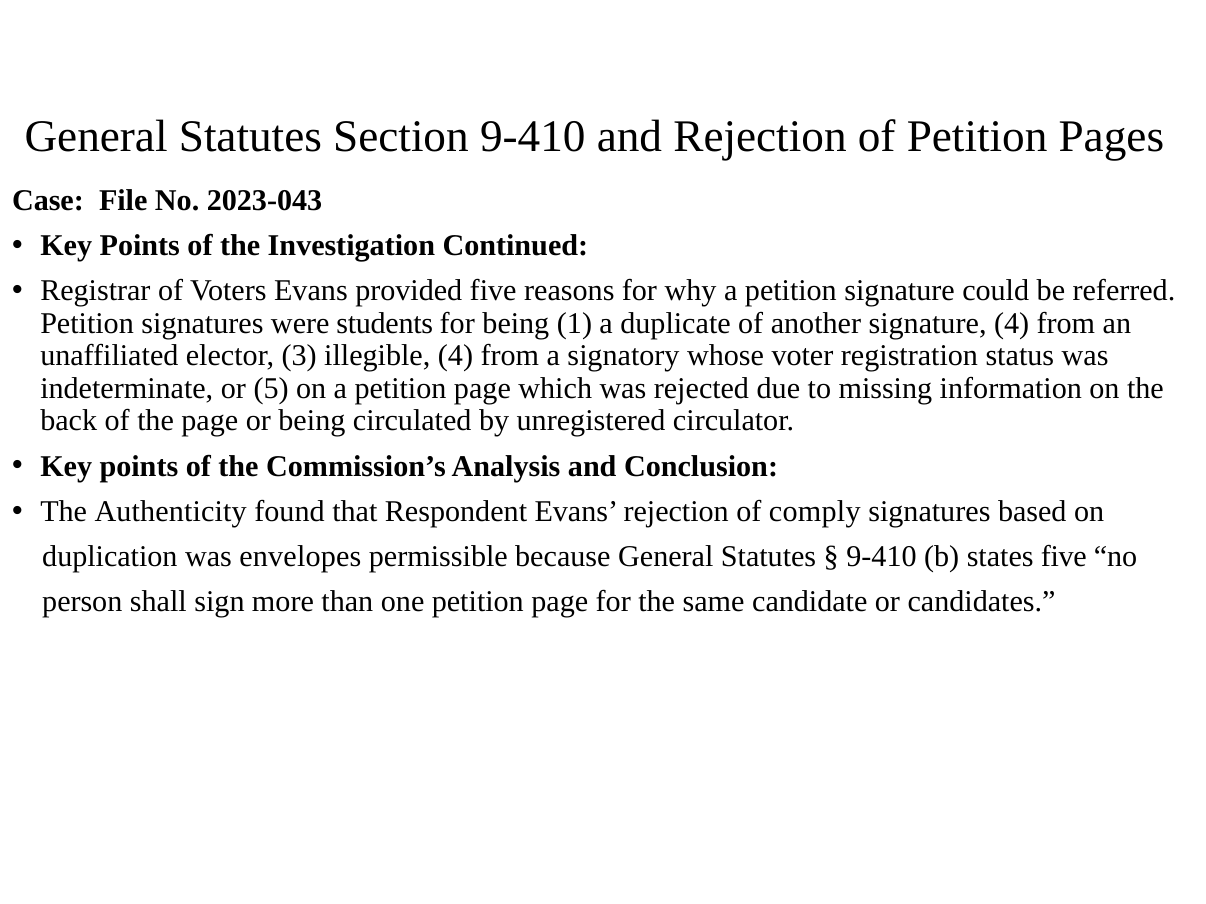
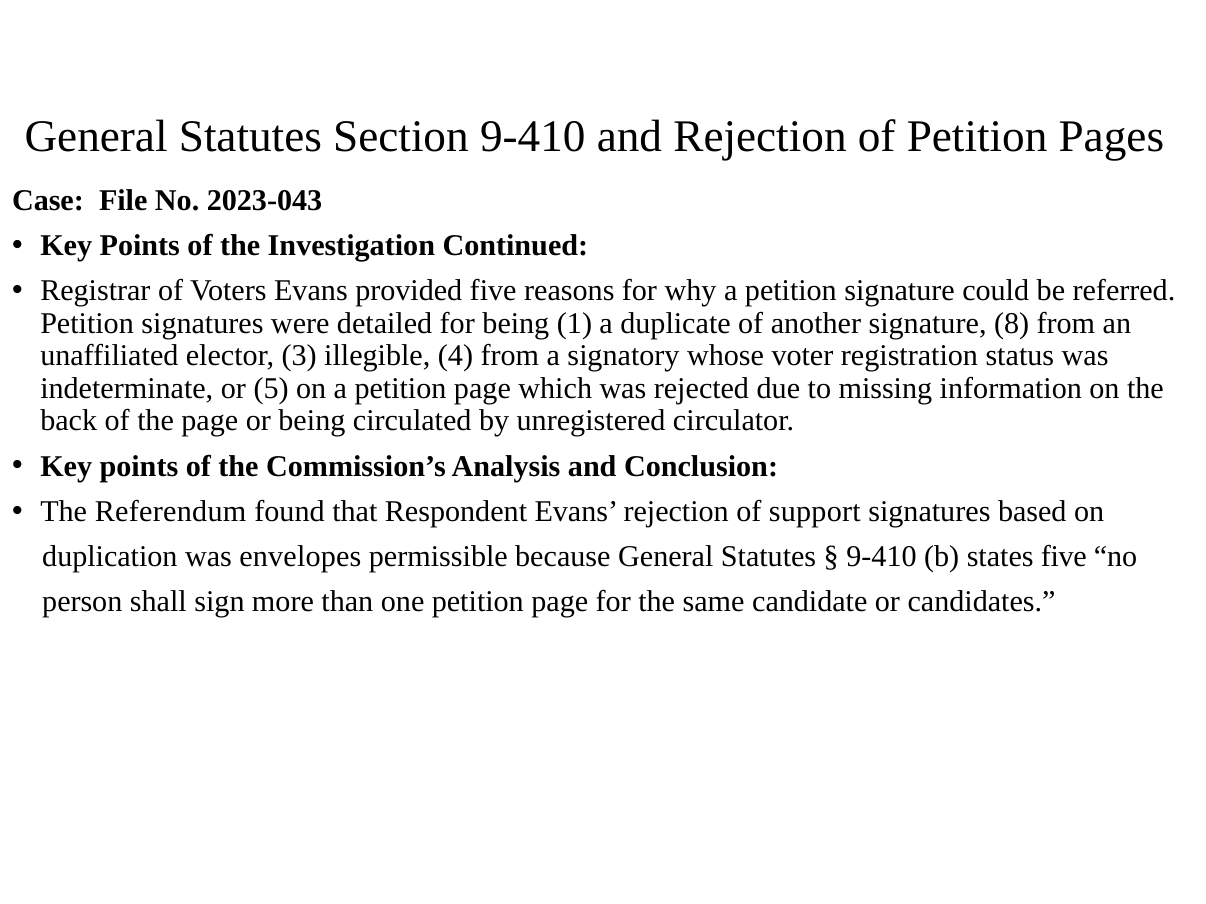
students: students -> detailed (385, 323)
signature 4: 4 -> 8 (1012, 323)
Authenticity: Authenticity -> Referendum (171, 511)
comply: comply -> support (815, 511)
